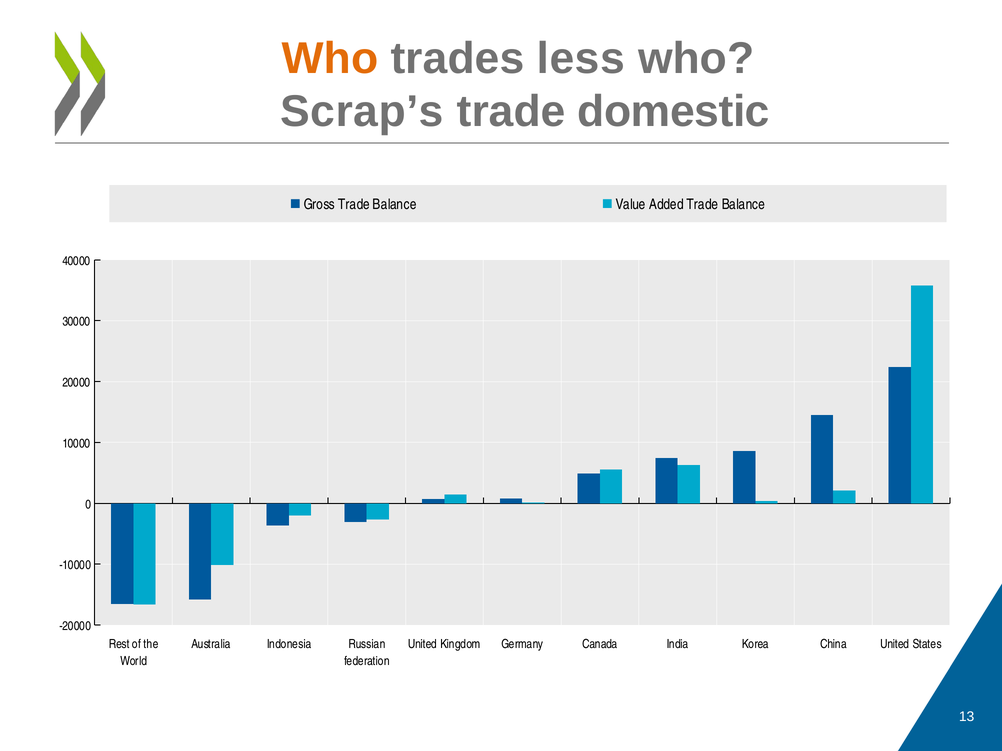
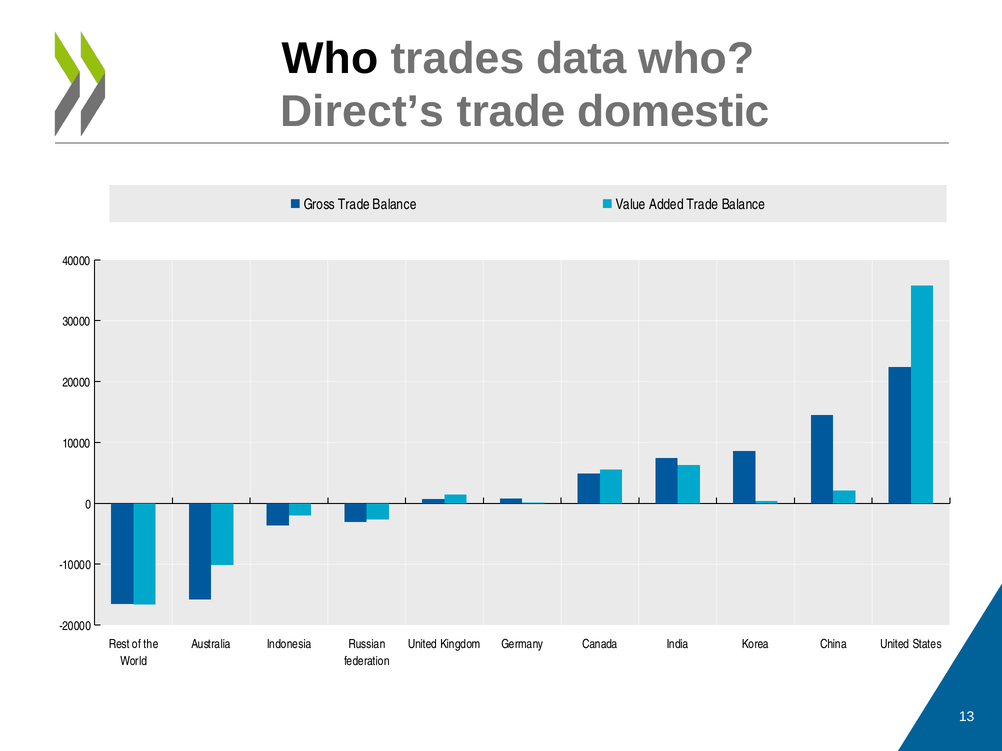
Who colour: orange -> black (330, 58)
less: less -> data (581, 58)
Scrap’s: Scrap’s -> Direct’s (362, 112)
